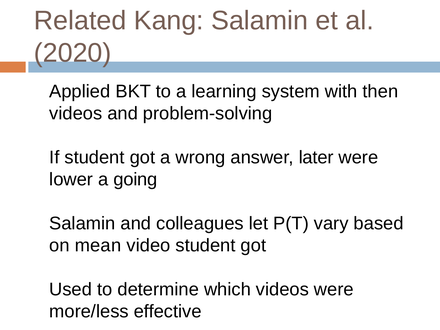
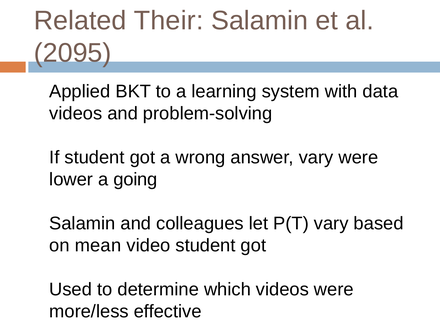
Kang: Kang -> Their (169, 21)
2020: 2020 -> 2095 (73, 53)
then: then -> data (380, 91)
answer later: later -> vary (316, 157)
